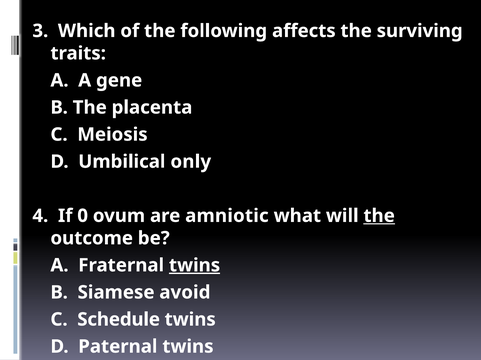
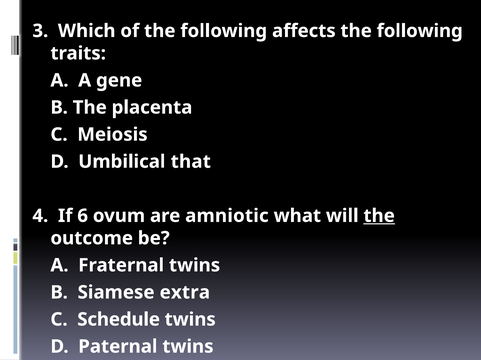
surviving: surviving -> following (420, 31)
only: only -> that (191, 162)
0: 0 -> 6 (83, 216)
twins underline: present -> none (195, 266)
avoid: avoid -> extra (185, 293)
